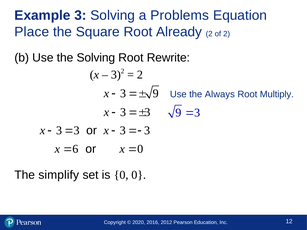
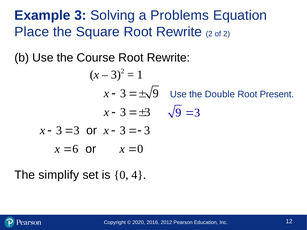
Square Root Already: Already -> Rewrite (179, 32)
the Solving: Solving -> Course (96, 58)
2: 2 -> 1 (140, 75)
Always: Always -> Double (220, 94)
Multiply: Multiply -> Present (277, 94)
0 0: 0 -> 4 (139, 175)
